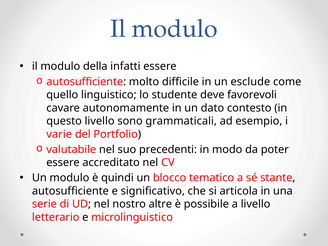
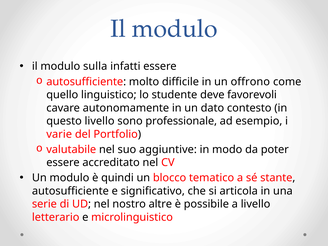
della: della -> sulla (95, 66)
esclude: esclude -> offrono (250, 82)
grammaticali: grammaticali -> professionale (181, 121)
precedenti: precedenti -> aggiuntive (168, 149)
